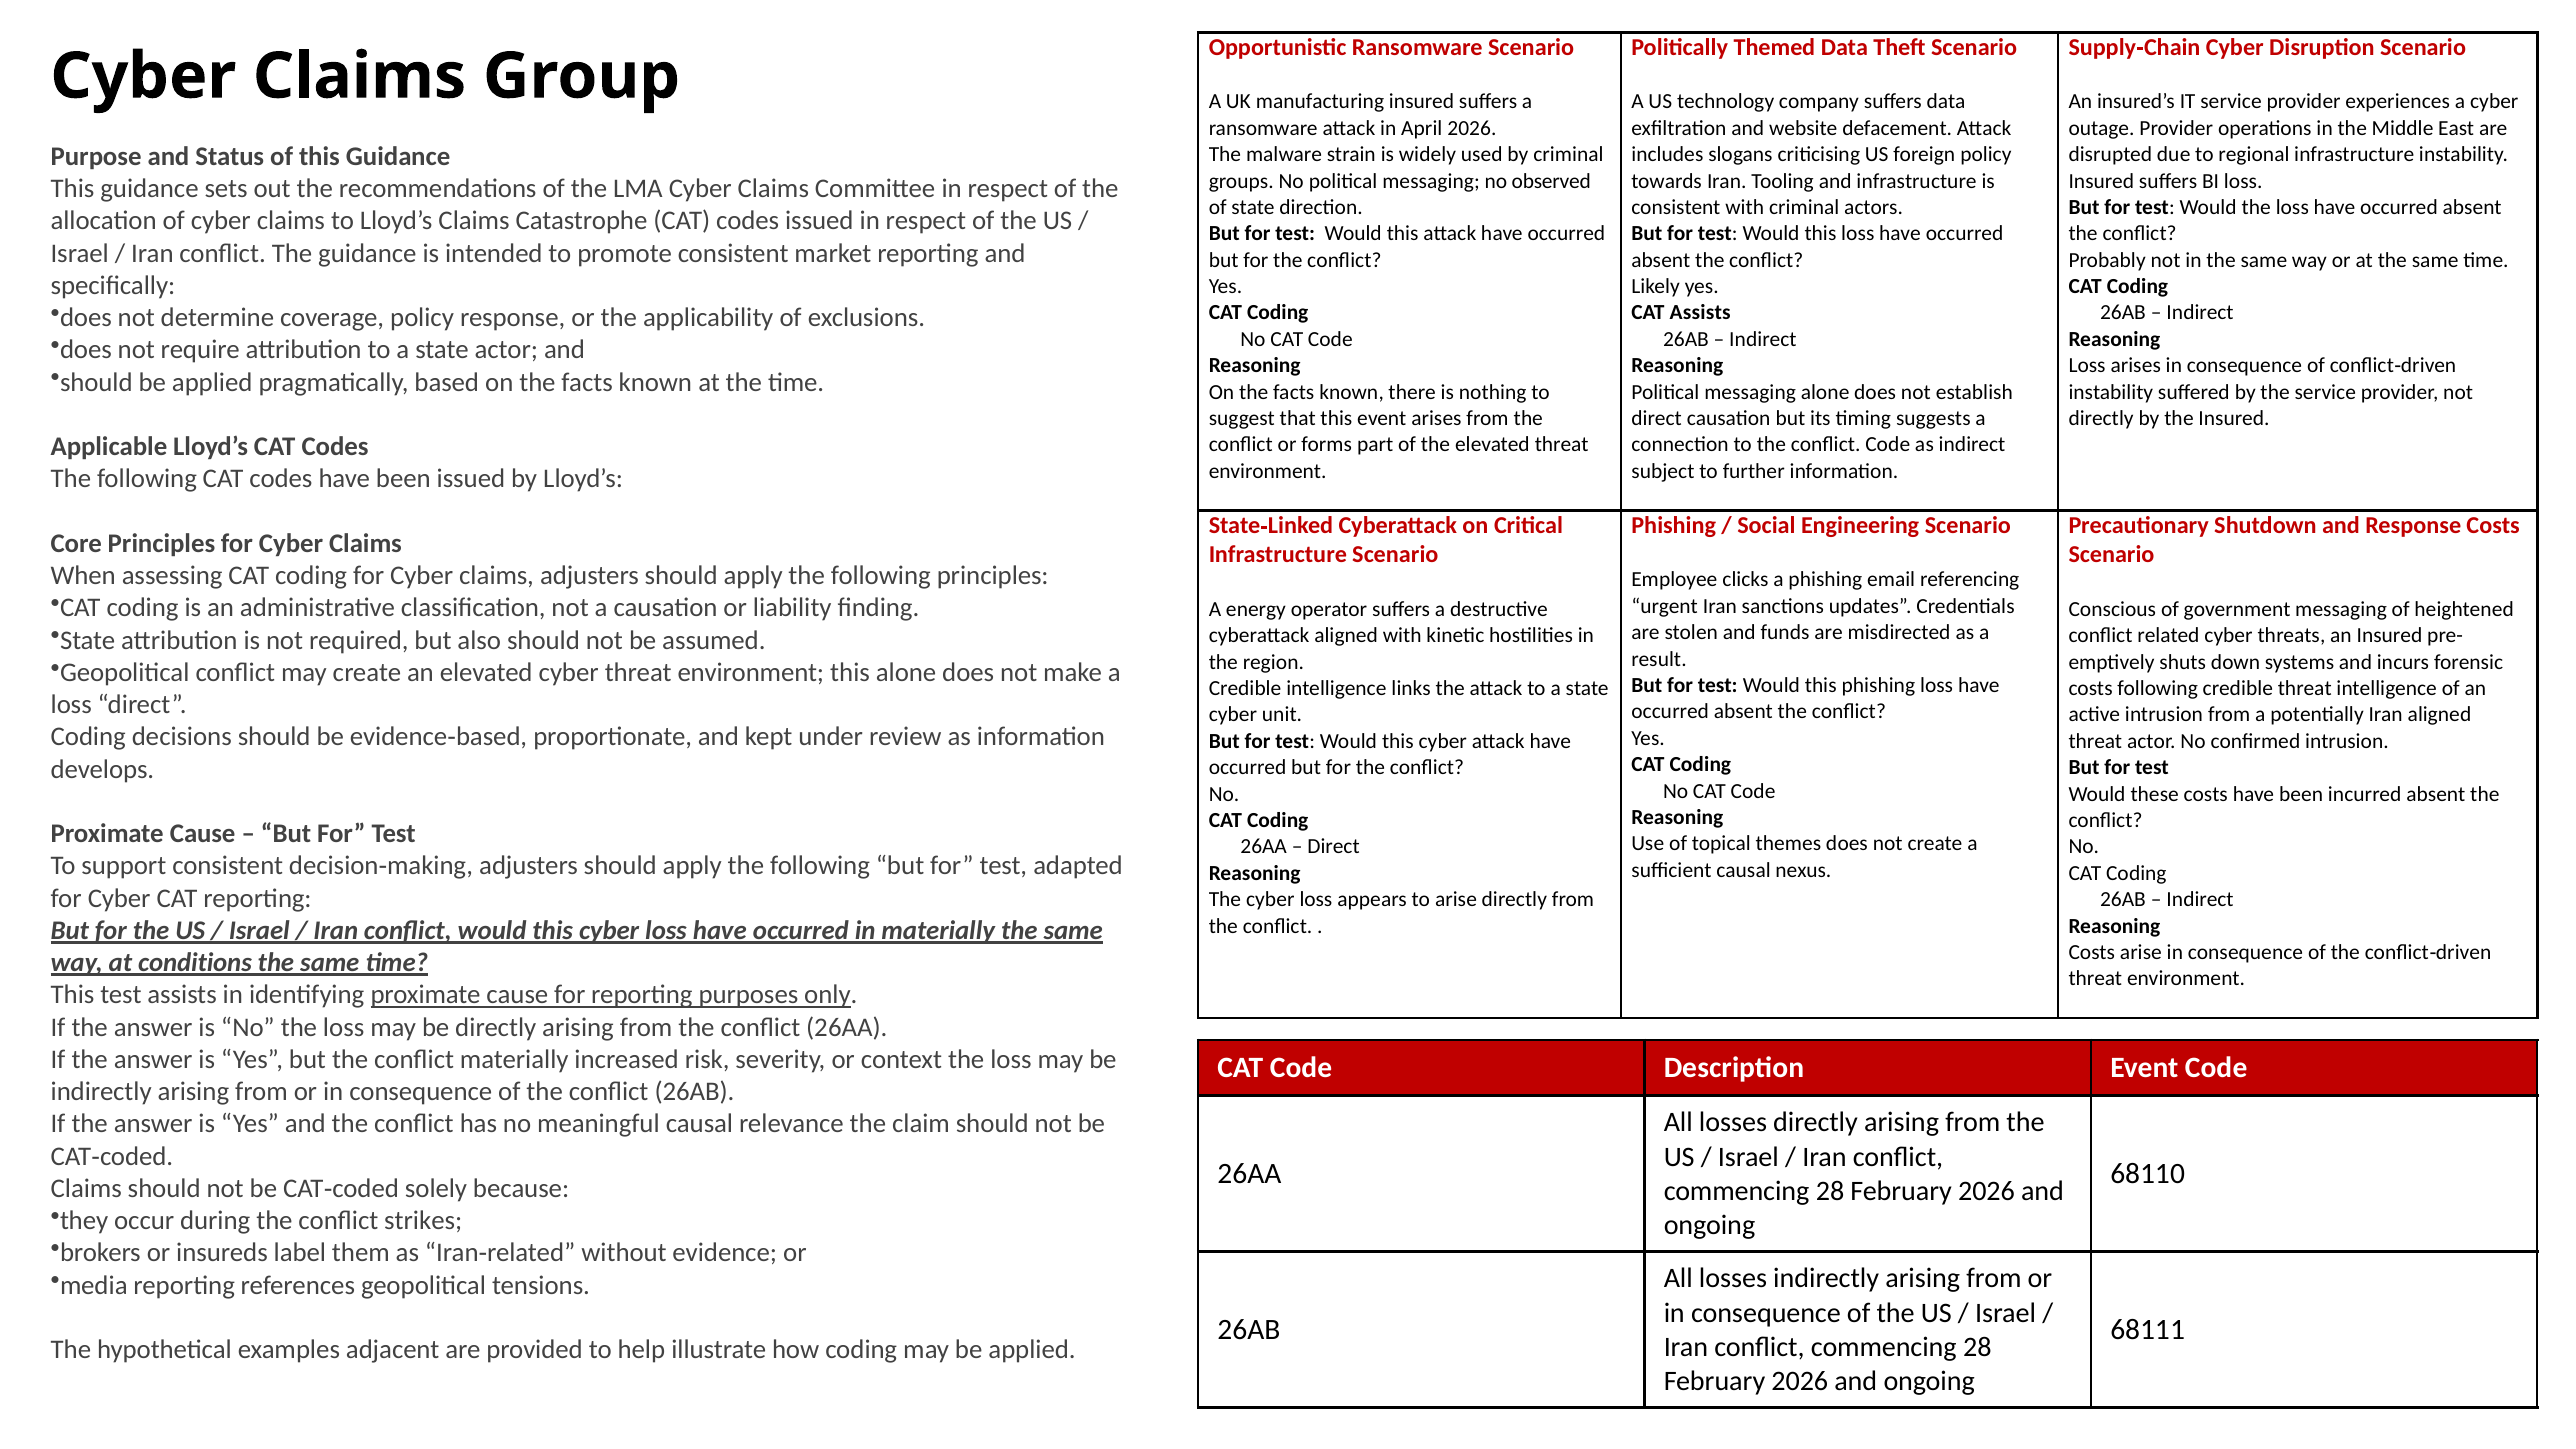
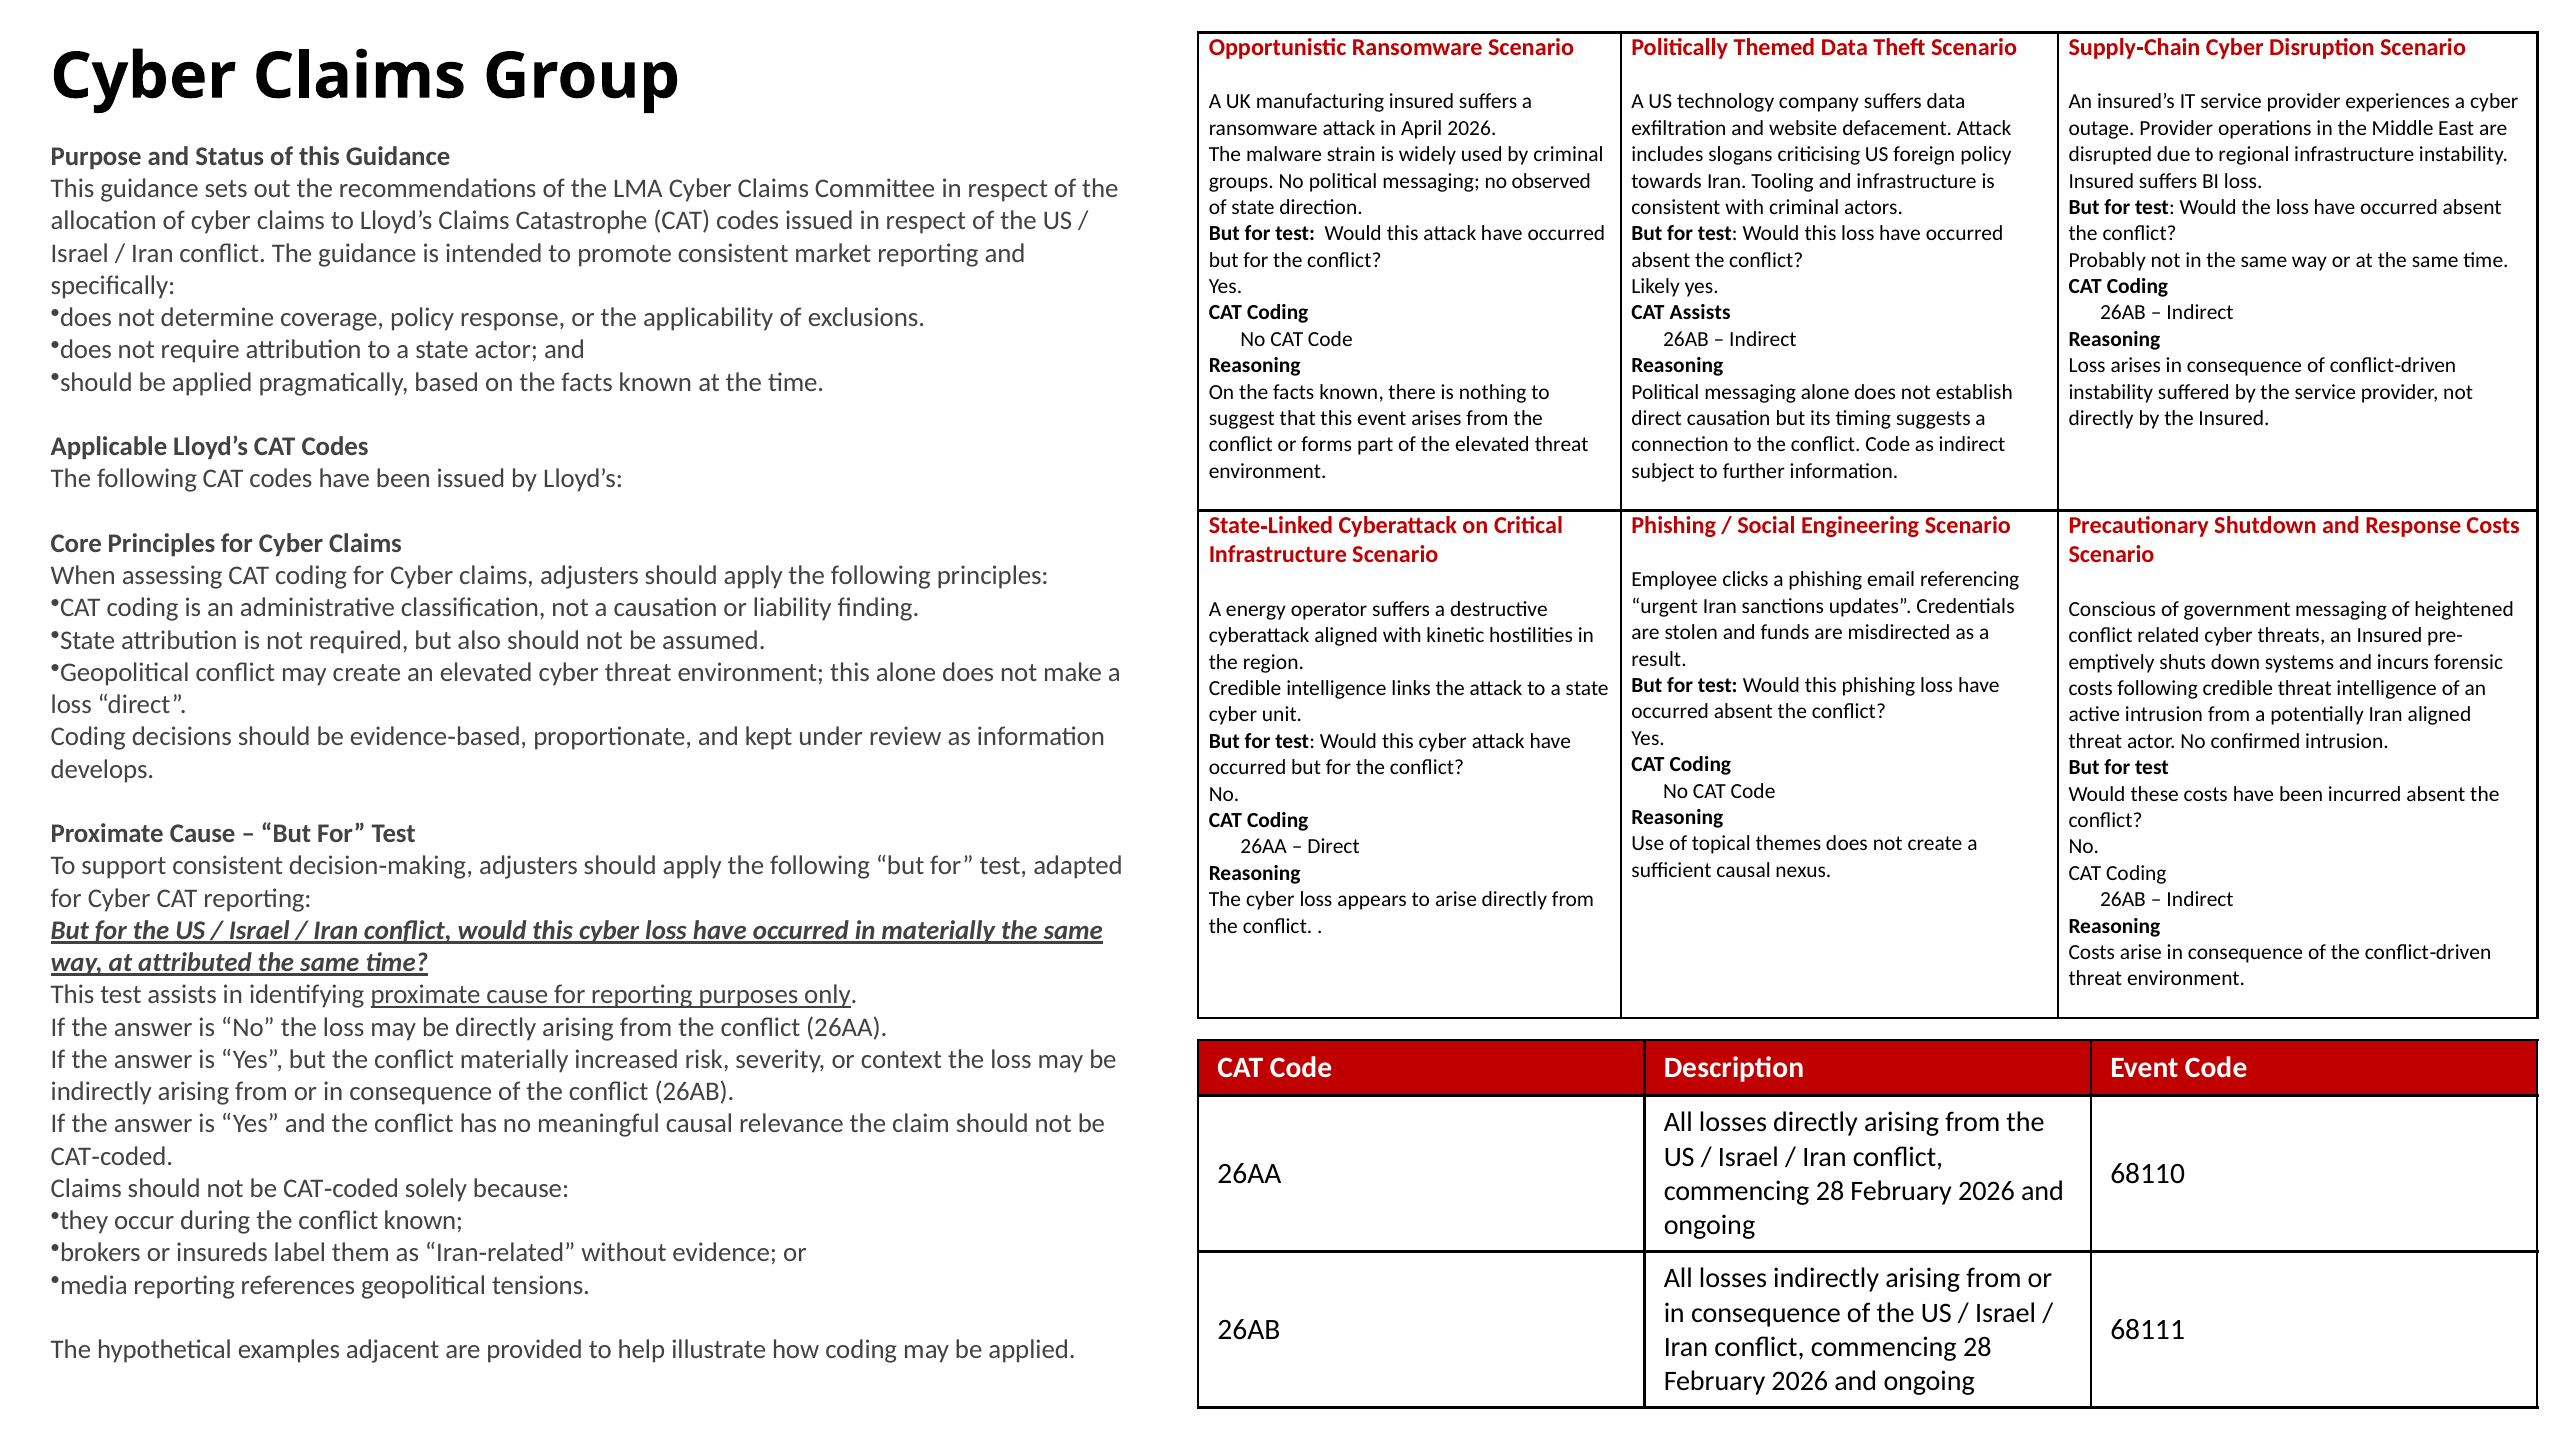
conditions: conditions -> attributed (195, 963)
conflict strikes: strikes -> known (423, 1221)
